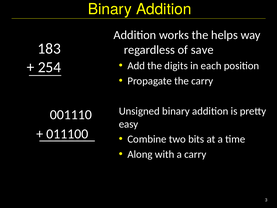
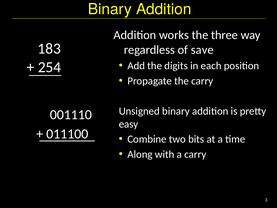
helps: helps -> three (225, 35)
